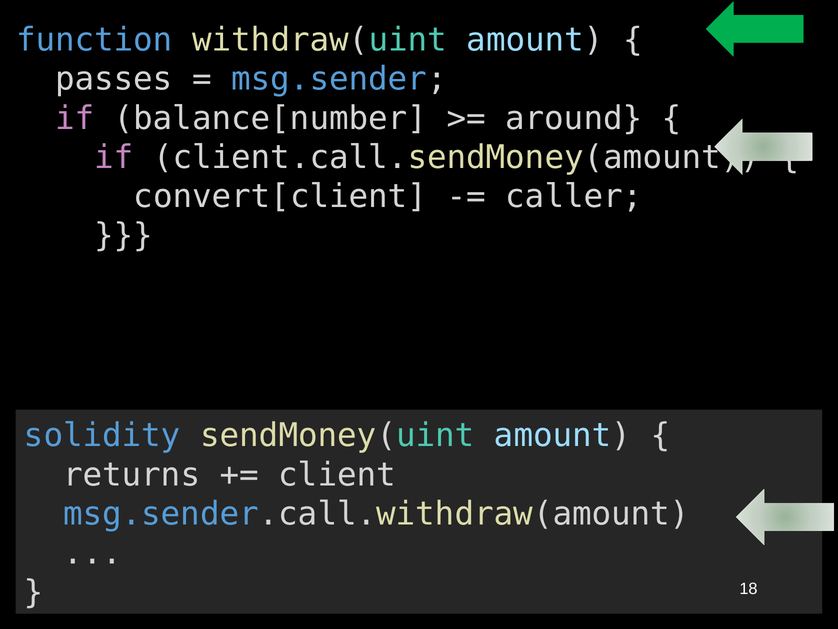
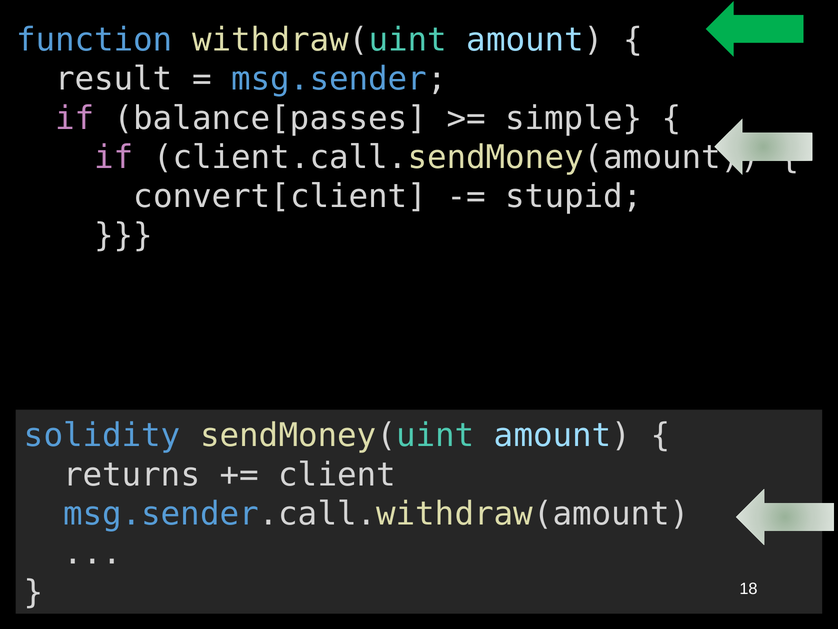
passes: passes -> result (114, 79)
balance[number: balance[number -> balance[passes (270, 118)
around: around -> simple (574, 118)
caller: caller -> stupid (574, 196)
